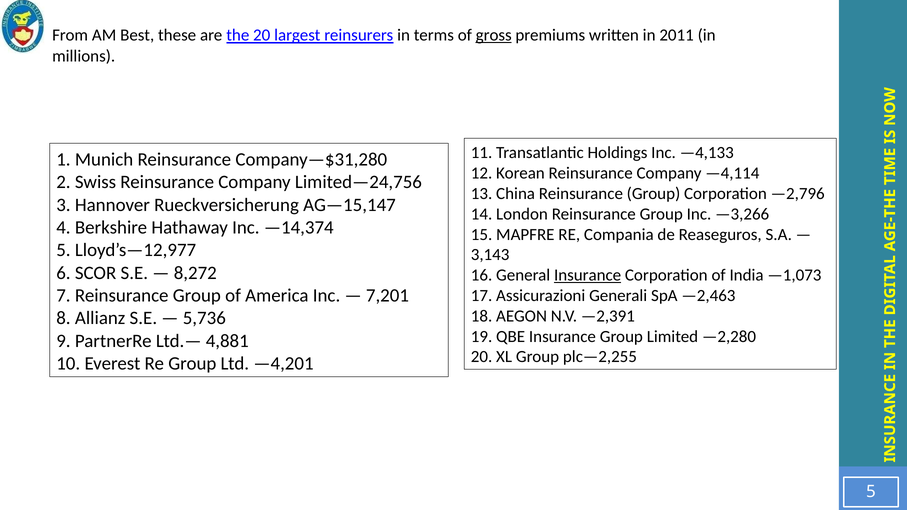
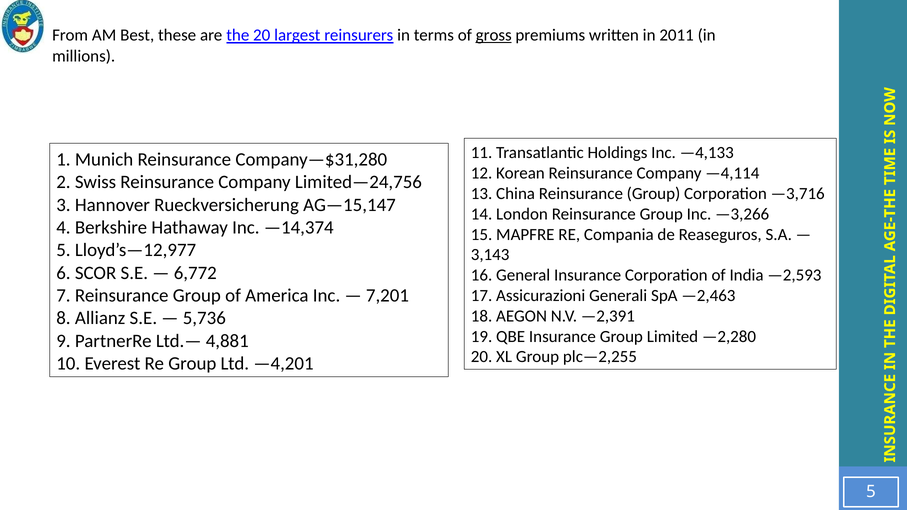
—2,796: —2,796 -> —3,716 (798, 194)
8,272: 8,272 -> 6,772 (195, 273)
Insurance underline: present -> none (588, 275)
—1,073: —1,073 -> —2,593 (794, 275)
